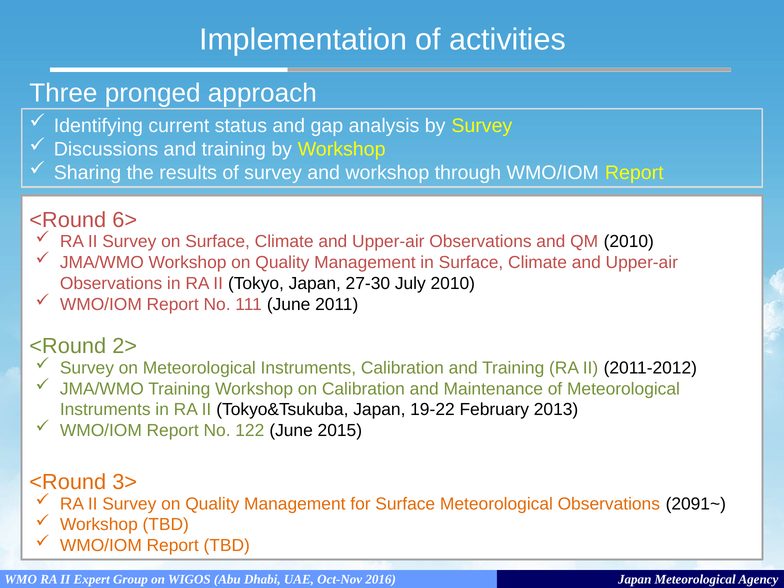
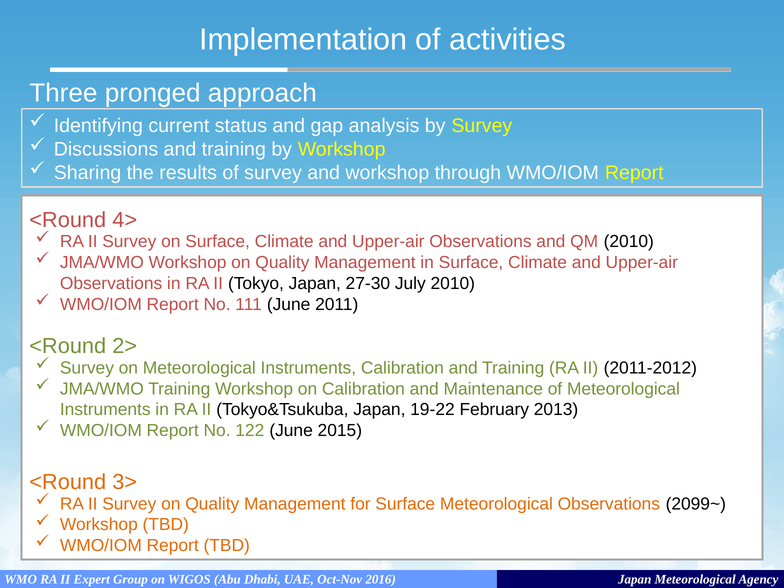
6>: 6> -> 4> (125, 220)
2091~: 2091~ -> 2099~ (696, 504)
